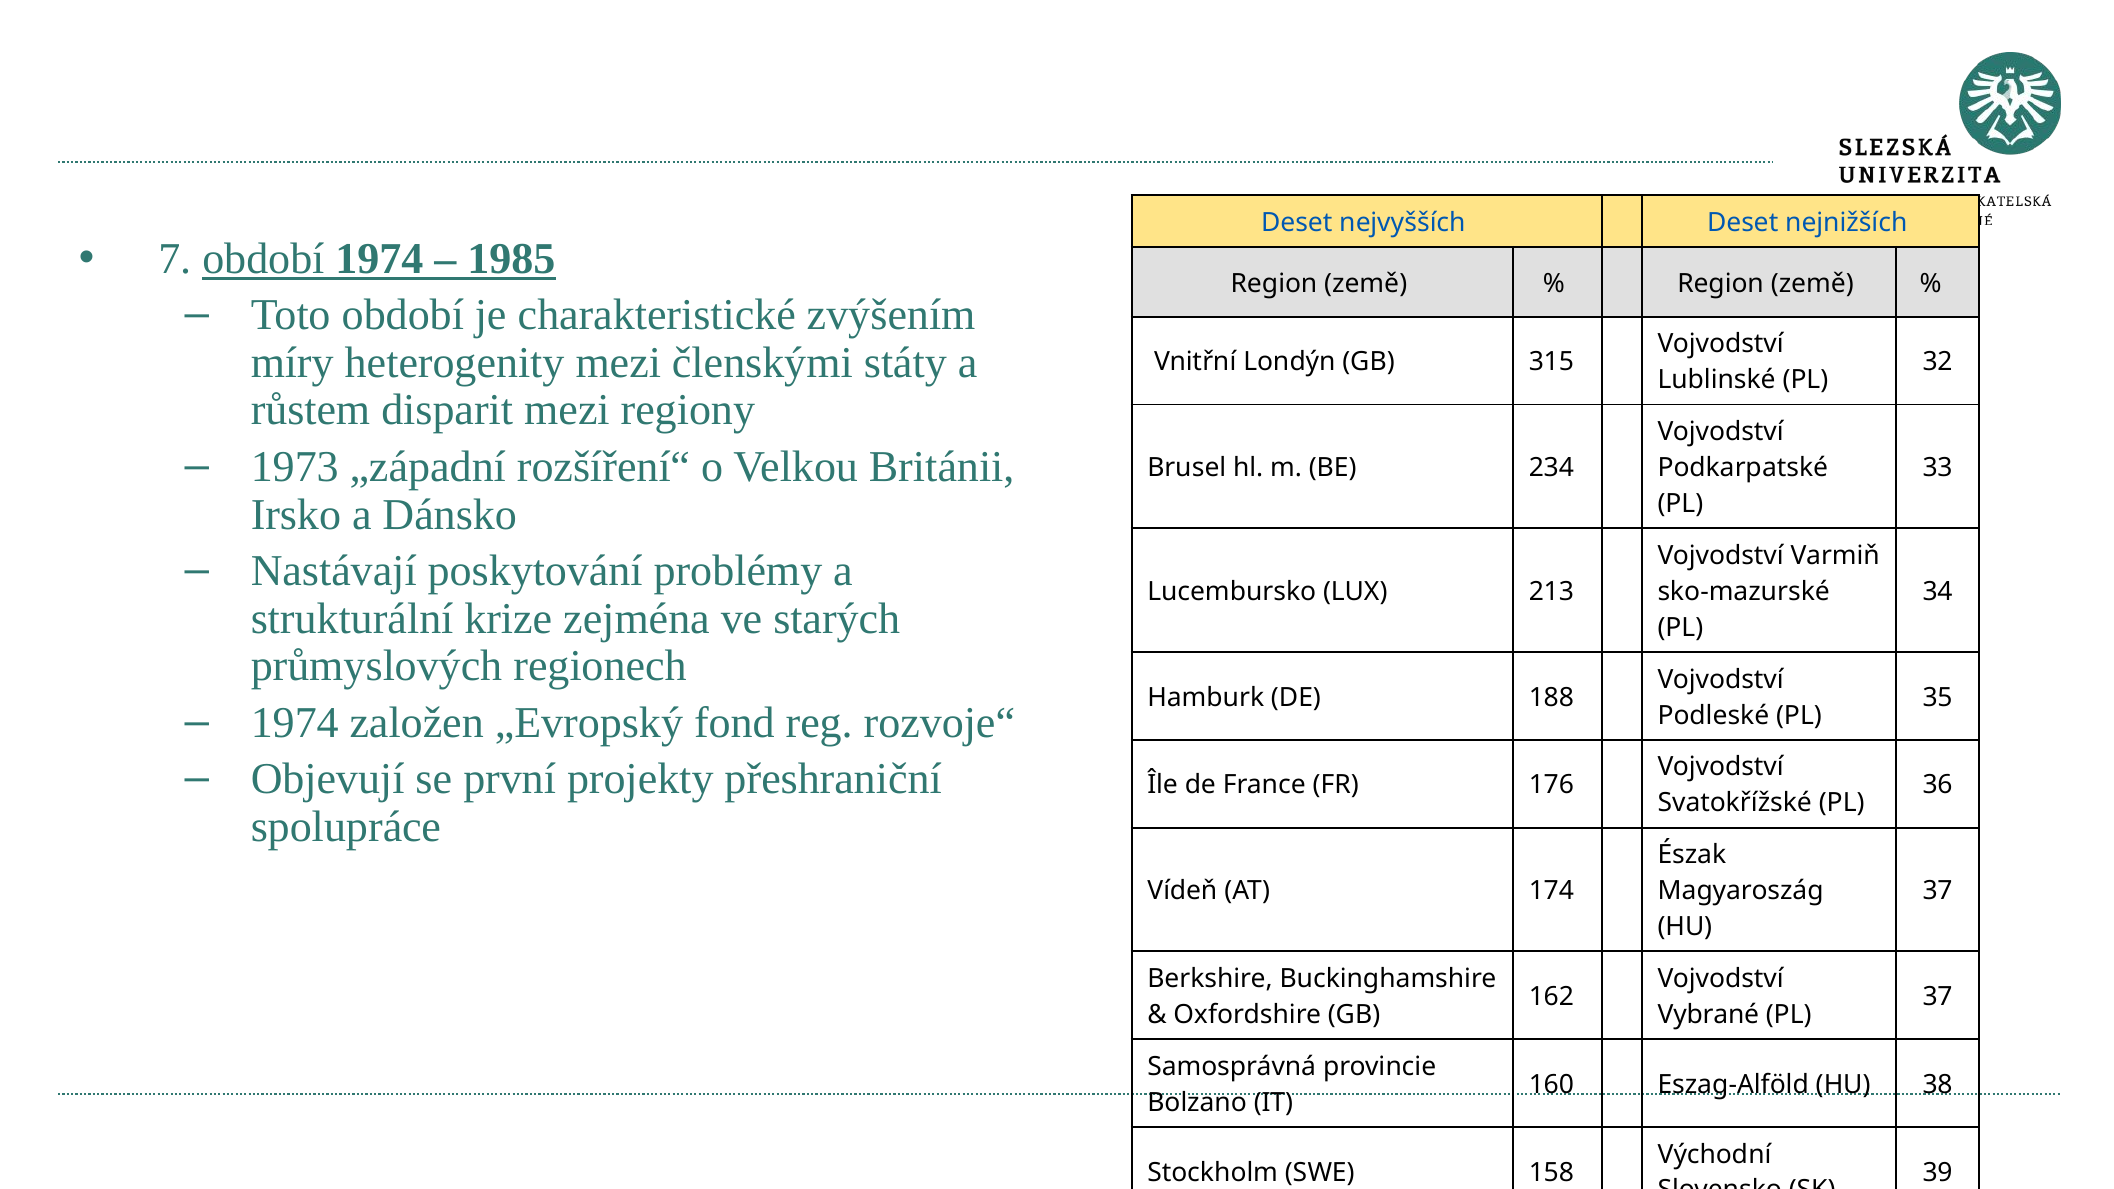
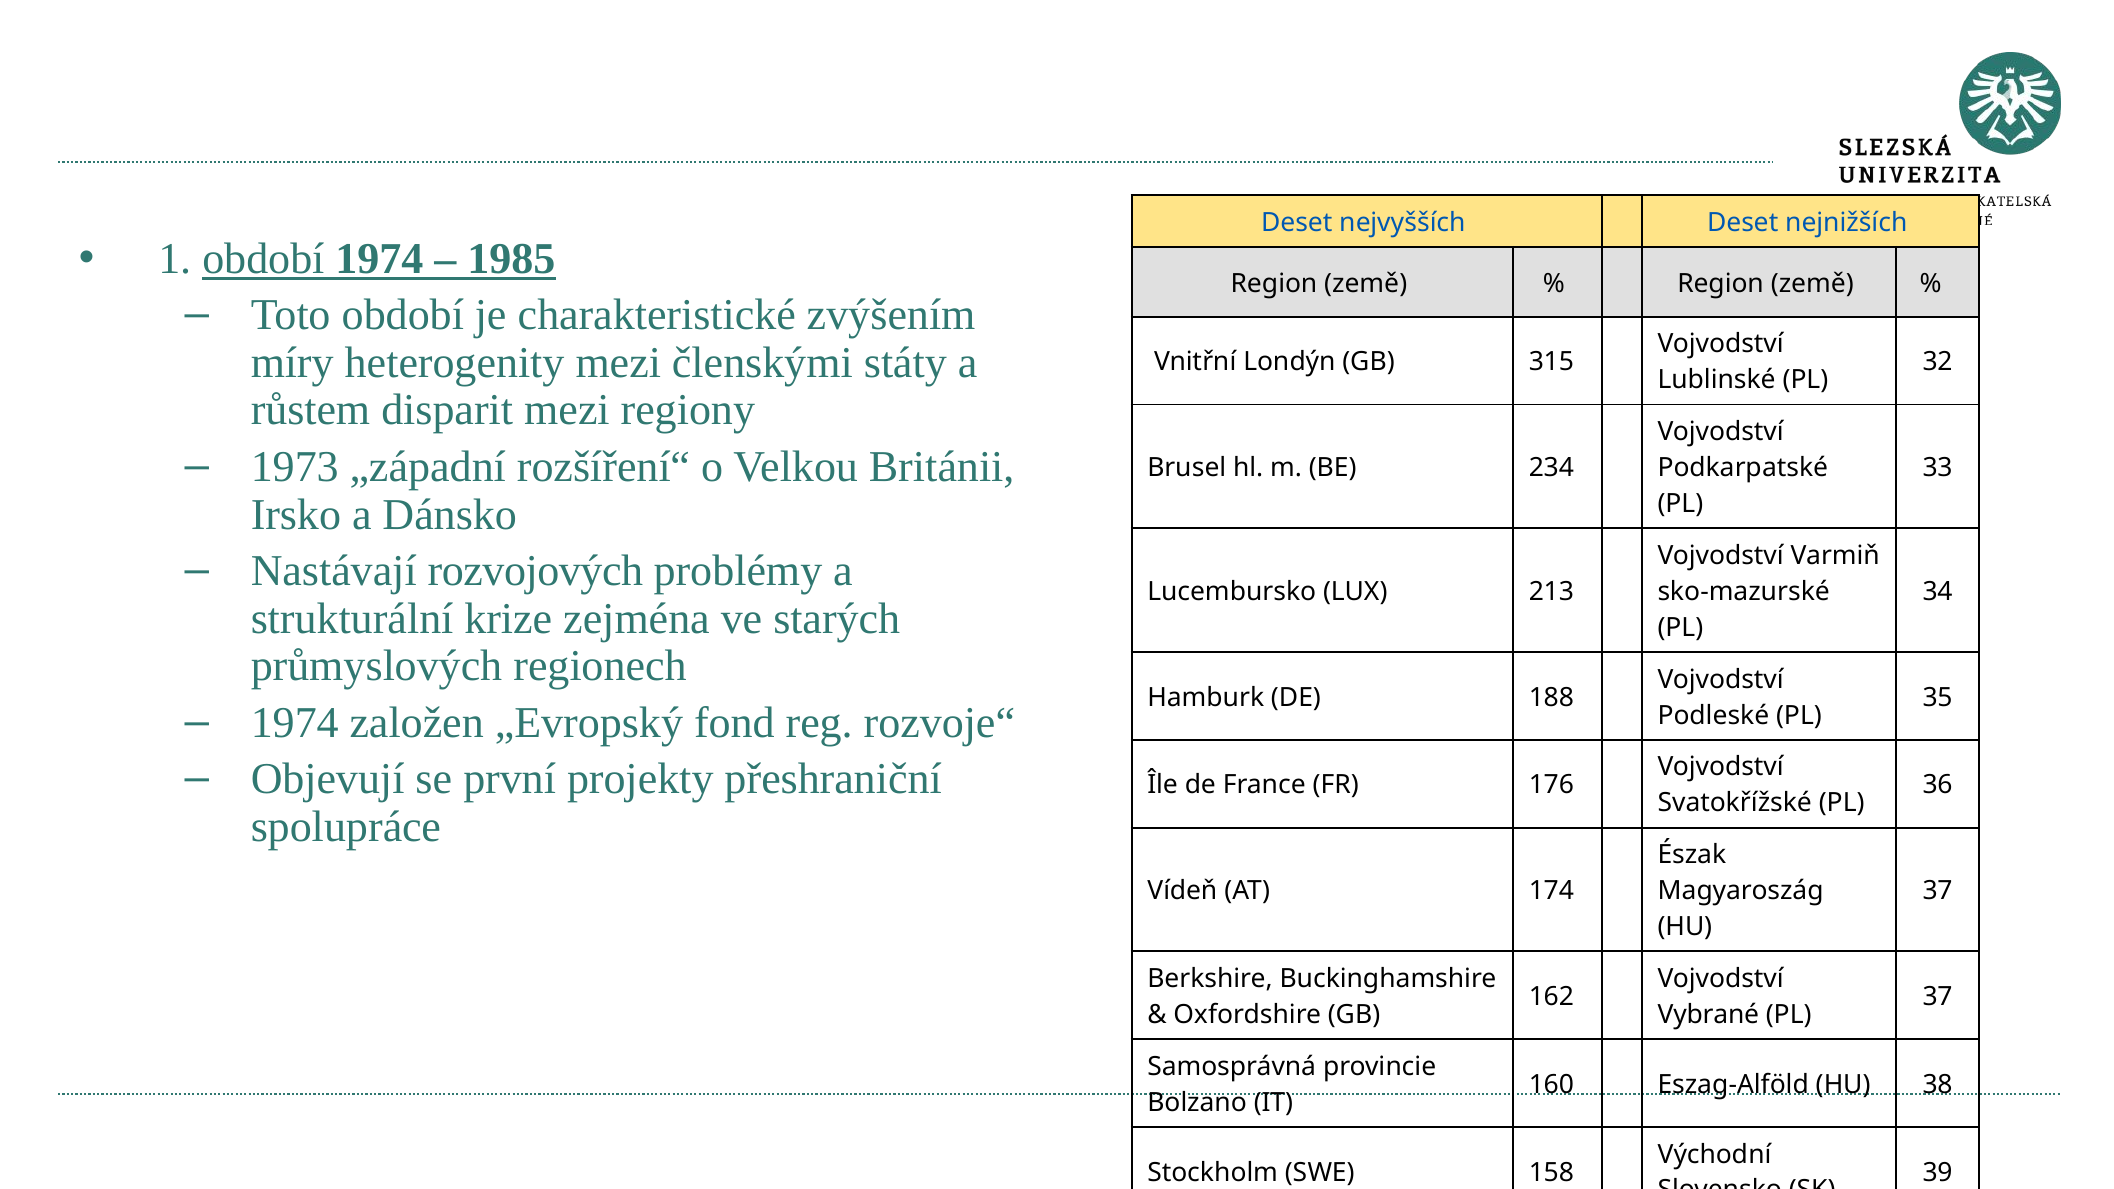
7: 7 -> 1 (175, 259)
poskytování: poskytování -> rozvojových (535, 571)
